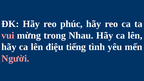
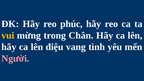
vui colour: pink -> yellow (8, 35)
Nhau: Nhau -> Chân (81, 35)
tiếng: tiếng -> vang (76, 47)
